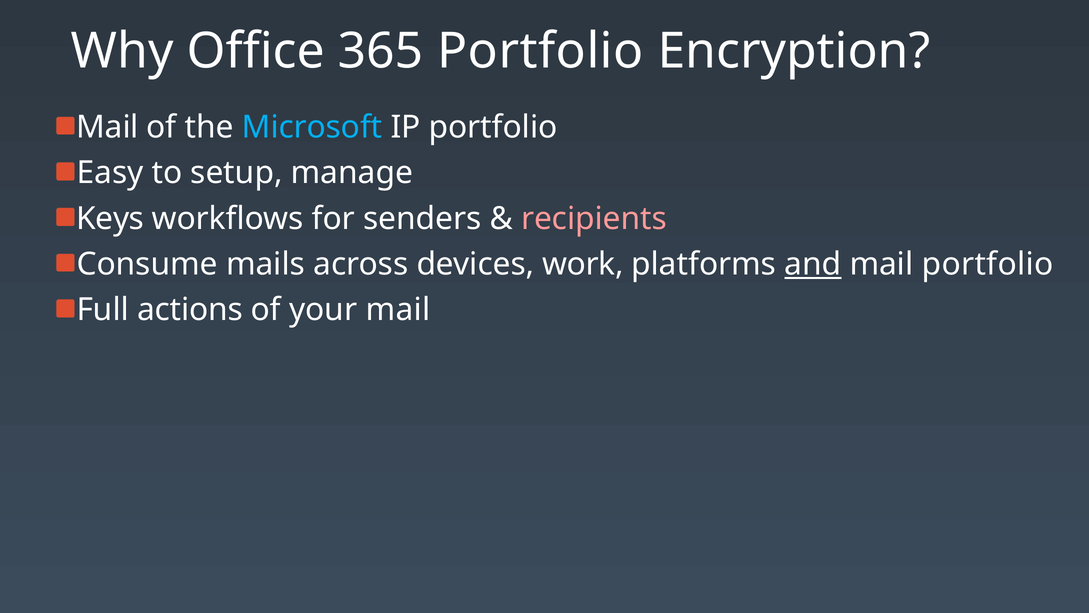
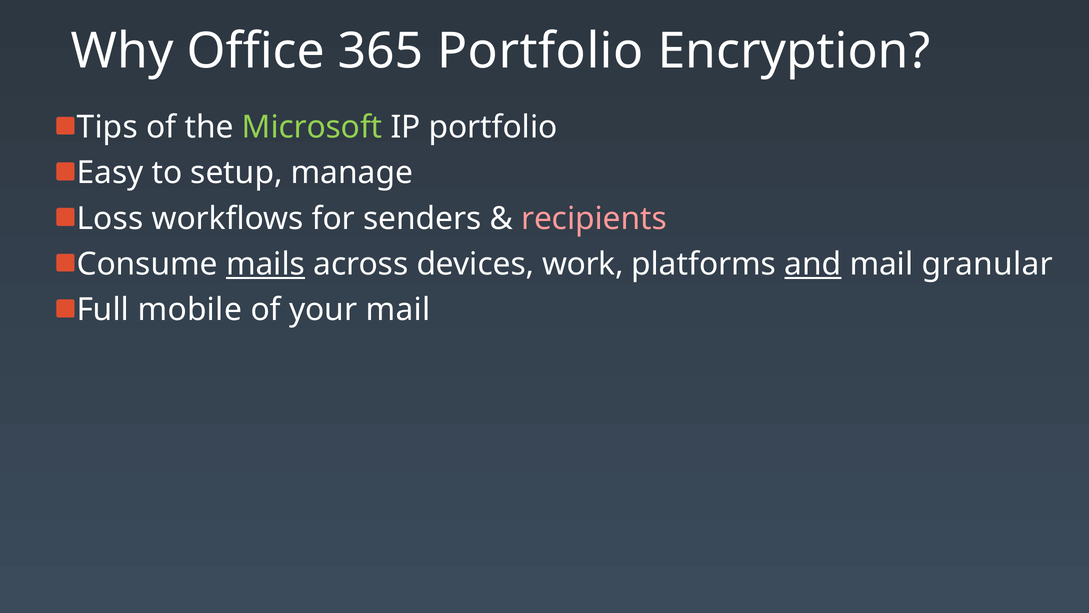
Mail: Mail -> Tips (107, 127)
Microsoft colour: light blue -> light green (312, 127)
Keys: Keys -> Loss (110, 218)
mails underline: none -> present (266, 264)
mail portfolio: portfolio -> granular (988, 264)
actions: actions -> mobile (190, 310)
